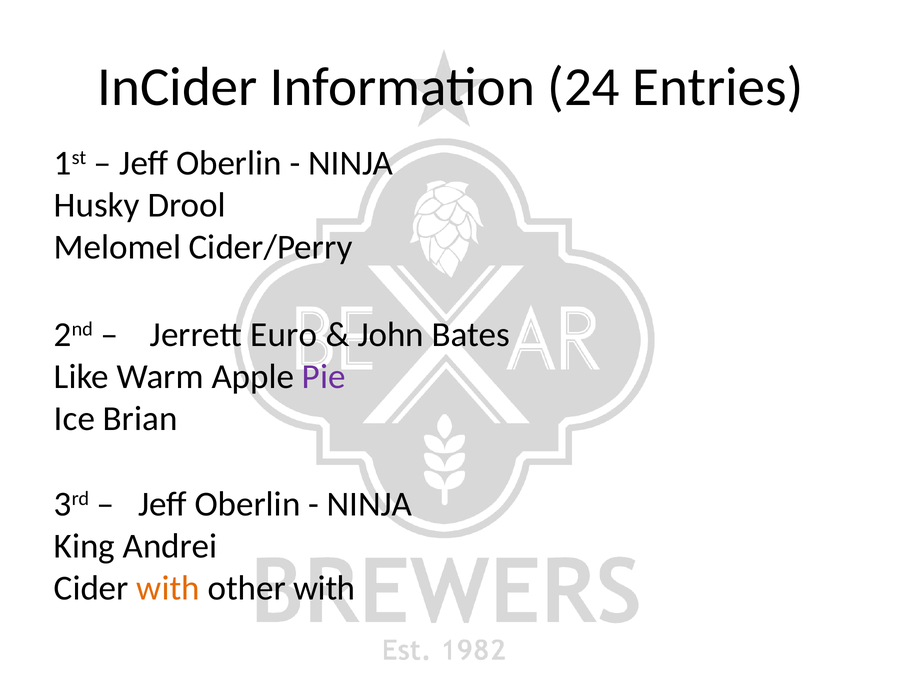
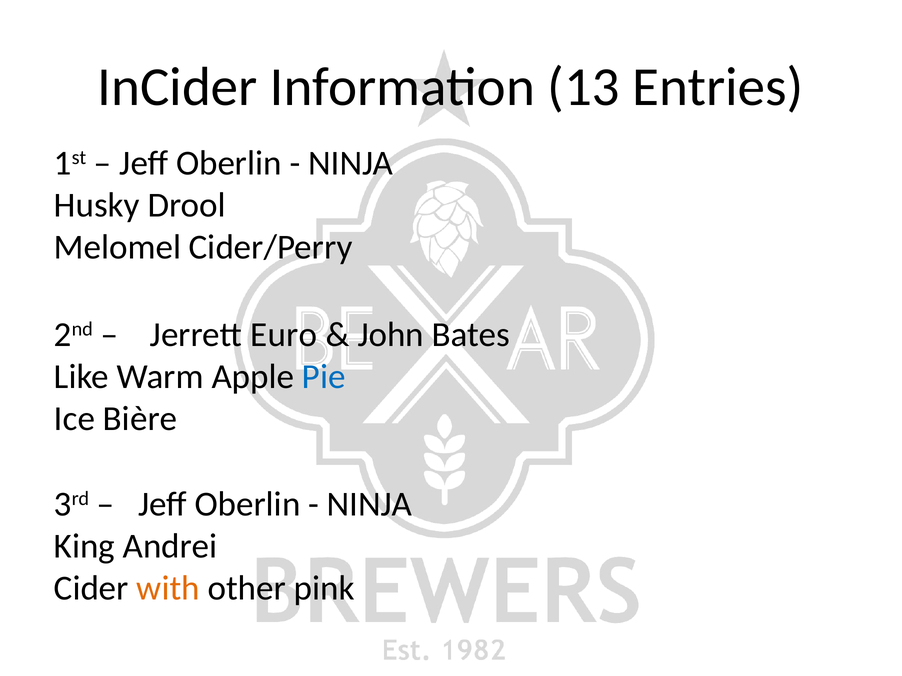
24: 24 -> 13 (584, 87)
Pie colour: purple -> blue (324, 377)
Brian: Brian -> Bière (140, 419)
other with: with -> pink (324, 589)
